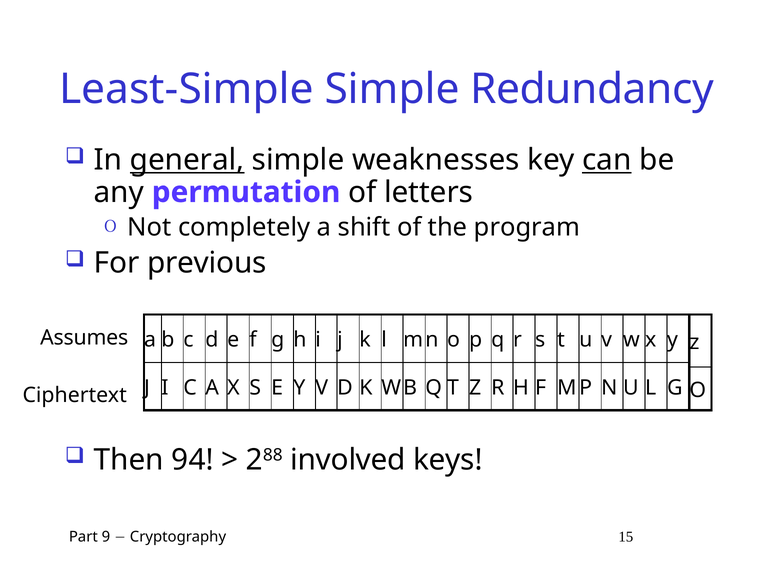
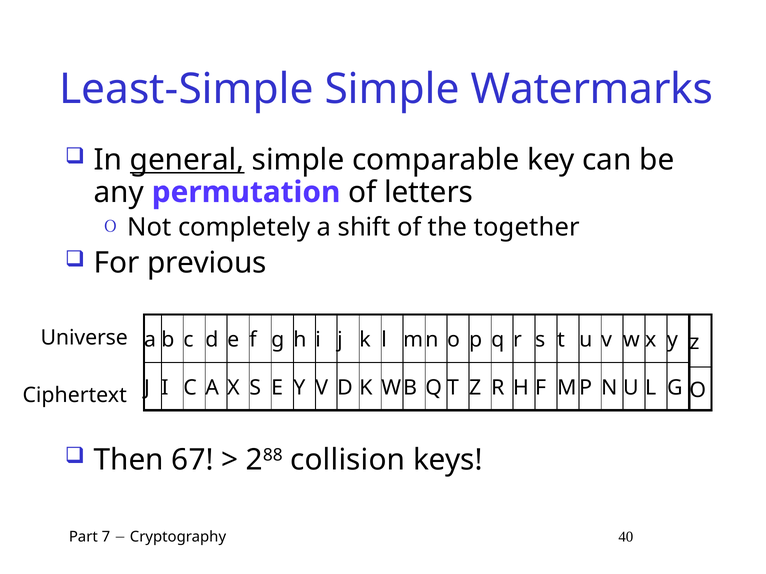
Redundancy: Redundancy -> Watermarks (592, 89)
weaknesses: weaknesses -> comparable (436, 160)
can underline: present -> none (607, 160)
program: program -> together (527, 227)
Assumes: Assumes -> Universe (84, 338)
94: 94 -> 67 (193, 460)
involved: involved -> collision (348, 460)
9: 9 -> 7 (106, 537)
15: 15 -> 40 (626, 537)
